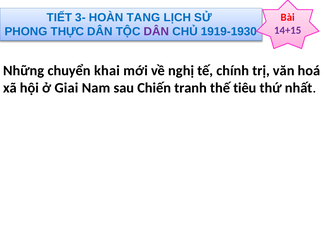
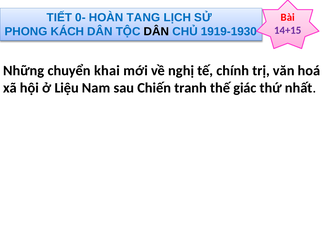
3-: 3- -> 0- (80, 18)
THỰC: THỰC -> KÁCH (67, 32)
DÂN colour: purple -> black (156, 32)
Giai: Giai -> Liệu (67, 88)
tiêu: tiêu -> giác (245, 88)
